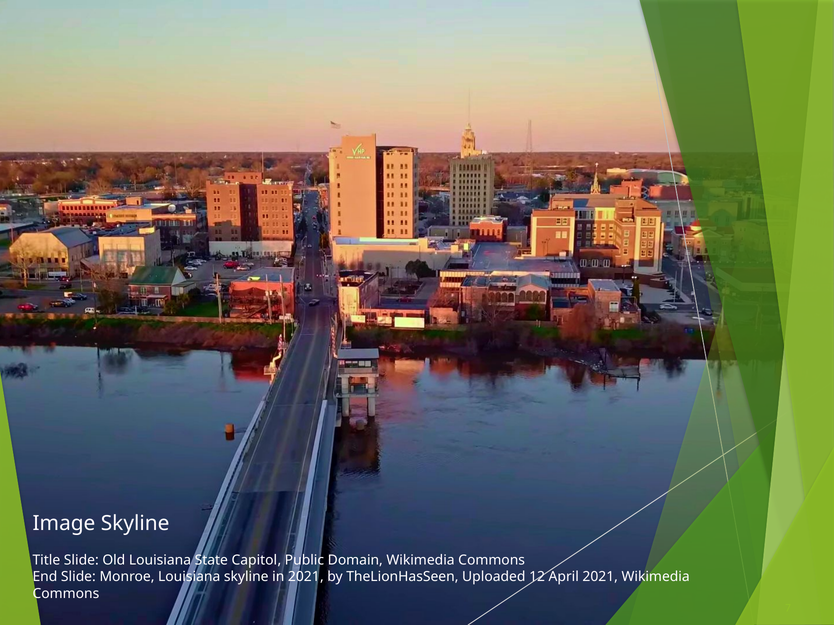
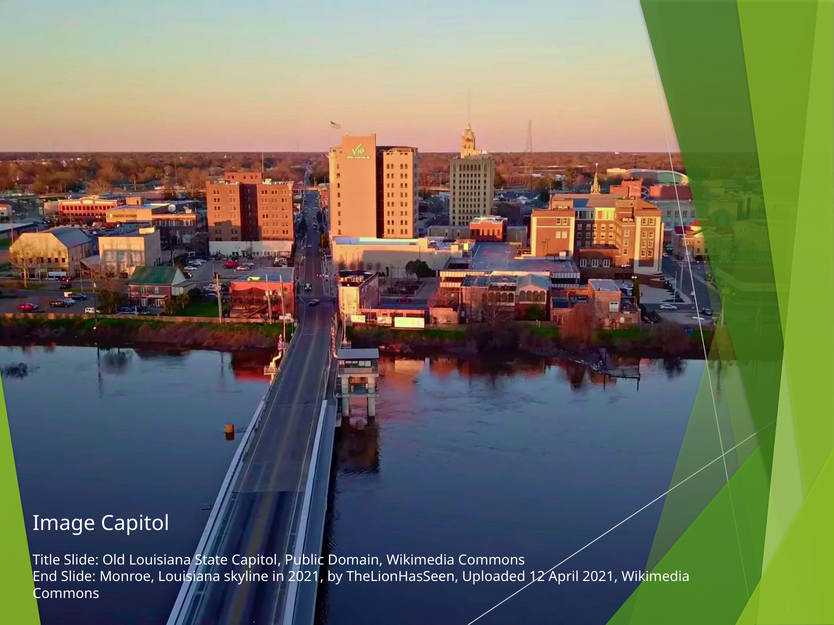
Image Skyline: Skyline -> Capitol (135, 524)
